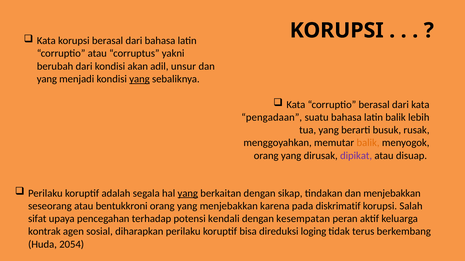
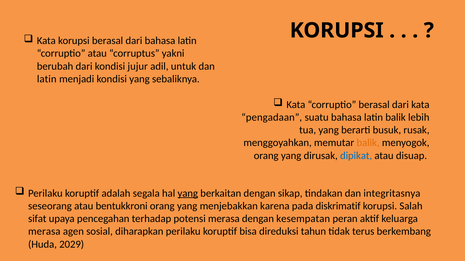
akan: akan -> jujur (138, 66)
unsur: unsur -> untuk (184, 66)
yang: yang -> latin (47, 79)
yang underline: present -> none (139, 79)
dipikat colour: purple -> blue (356, 156)
dan menjebakkan: menjebakkan -> integritasnya (392, 194)
potensi kendali: kendali -> merasa (224, 219)
kontrak: kontrak -> merasa (44, 232)
loging: loging -> tahun (313, 232)
2054: 2054 -> 2029 (72, 245)
